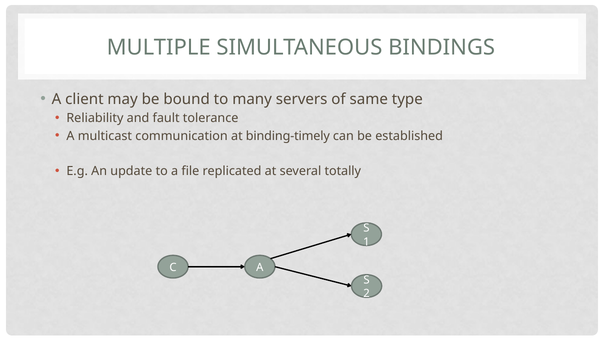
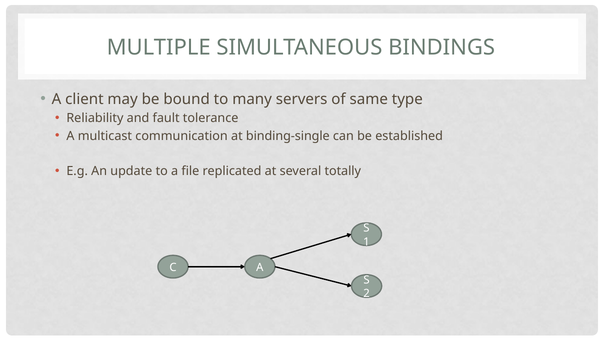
binding-timely: binding-timely -> binding-single (288, 136)
